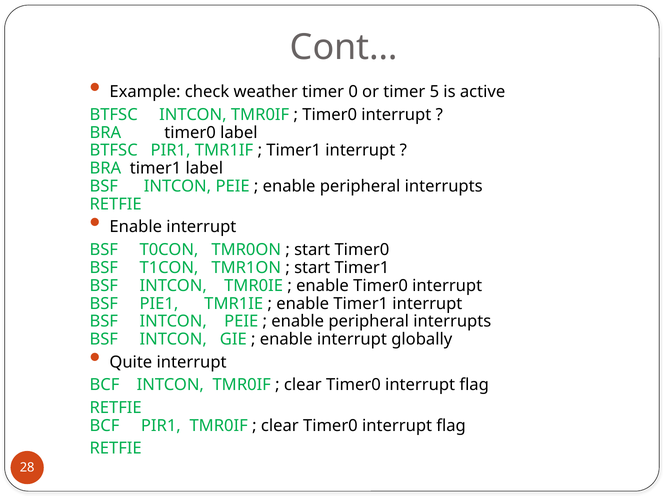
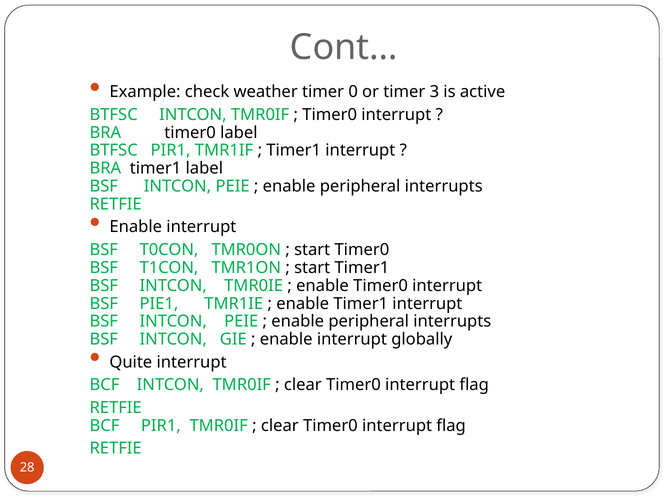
5: 5 -> 3 (434, 92)
